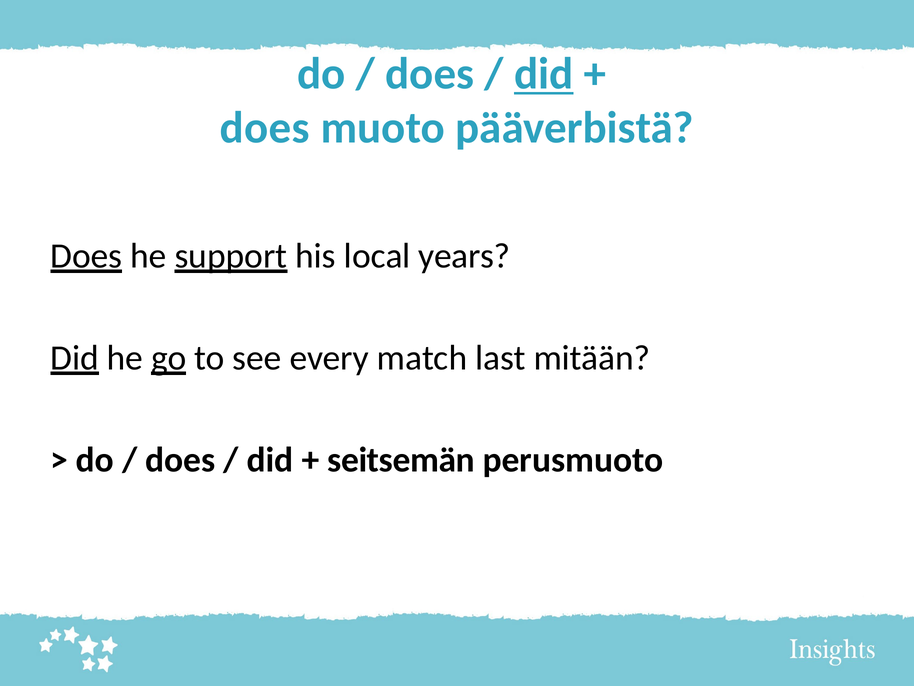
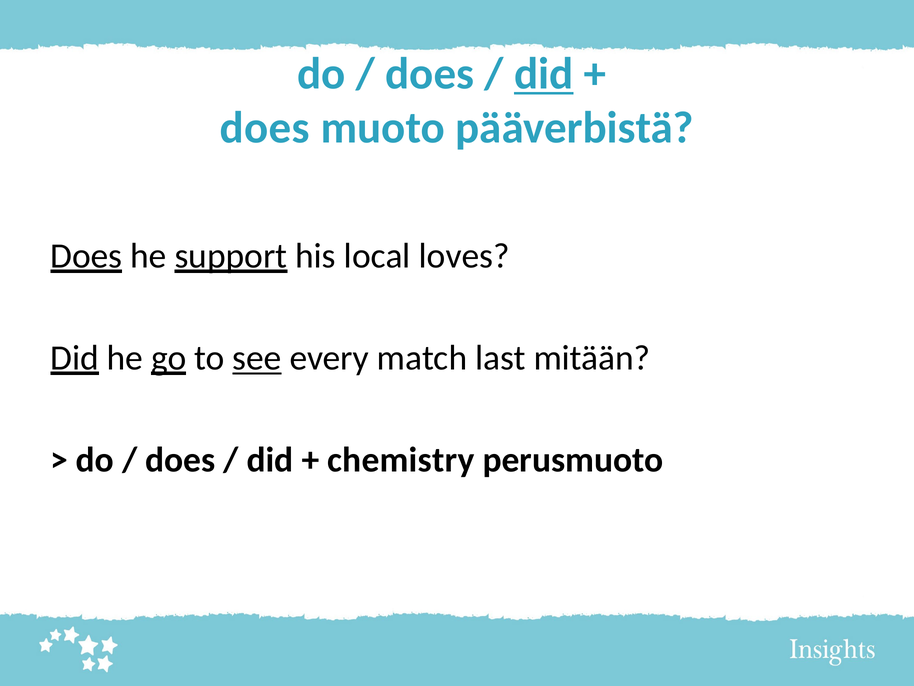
years: years -> loves (464, 256)
see underline: none -> present (257, 358)
seitsemän: seitsemän -> chemistry (401, 460)
